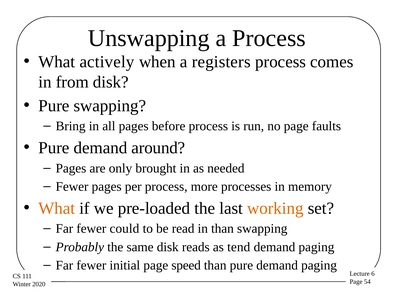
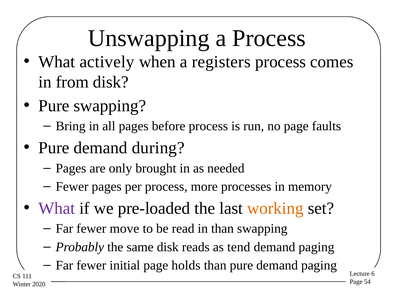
around: around -> during (158, 148)
What colour: orange -> purple (57, 209)
could: could -> move (124, 229)
speed: speed -> holds (186, 266)
